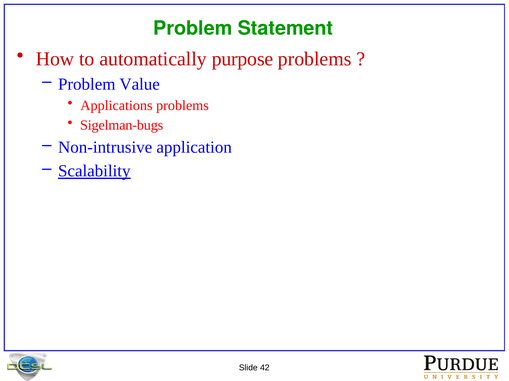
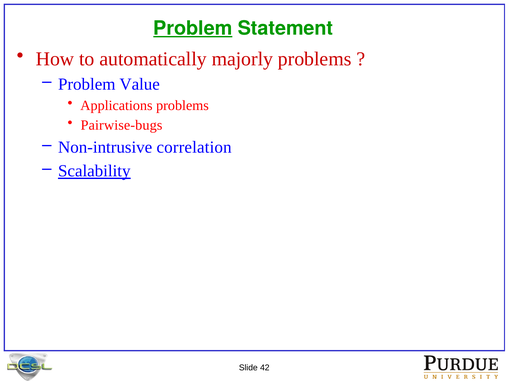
Problem underline: none -> present (193, 28)
purpose: purpose -> majorly (242, 59)
Sigelman-bugs: Sigelman-bugs -> Pairwise-bugs (121, 125)
application: application -> correlation (194, 148)
